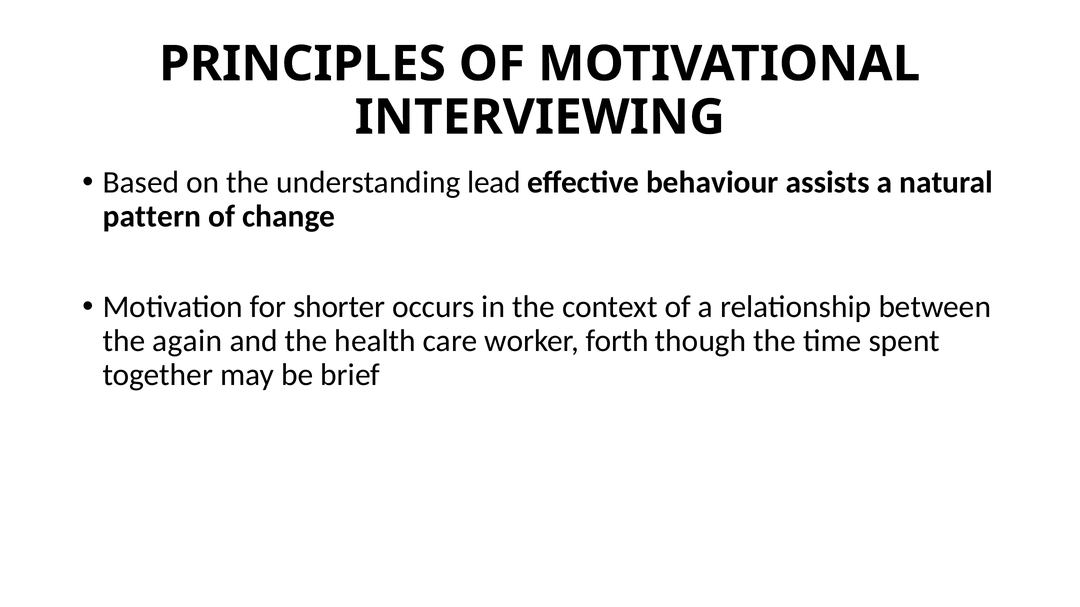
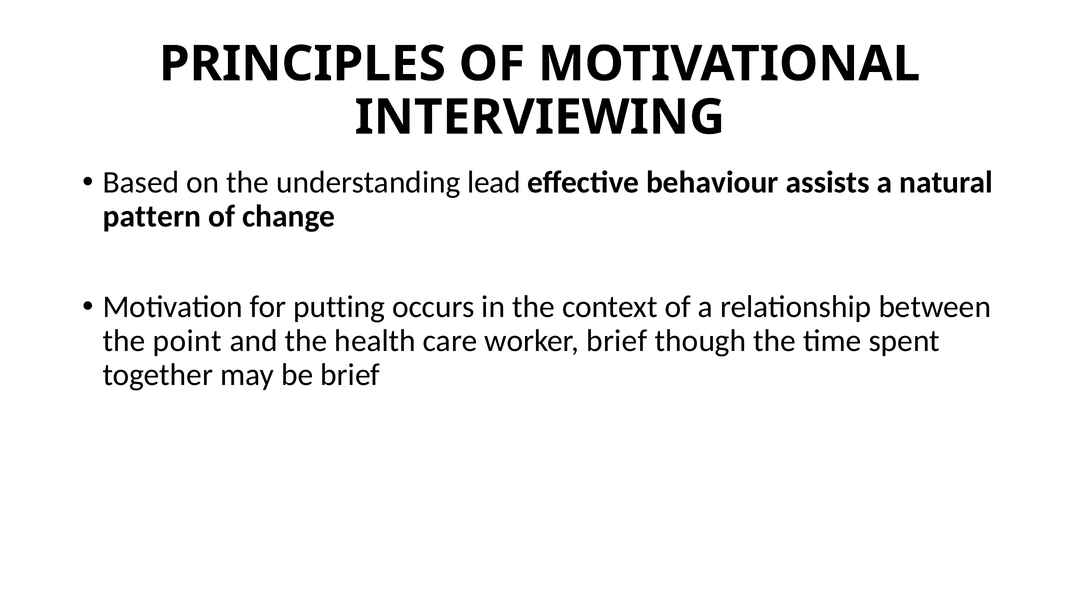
shorter: shorter -> putting (339, 307)
again: again -> point (187, 341)
worker forth: forth -> brief (617, 341)
